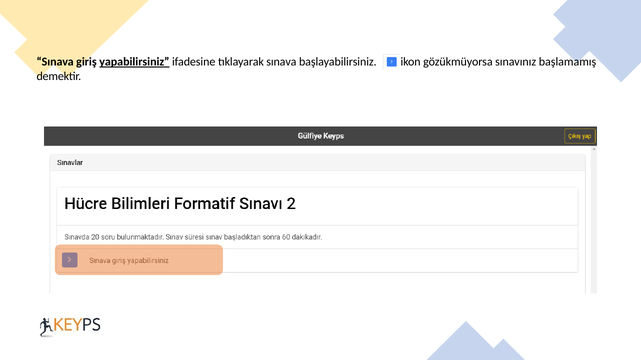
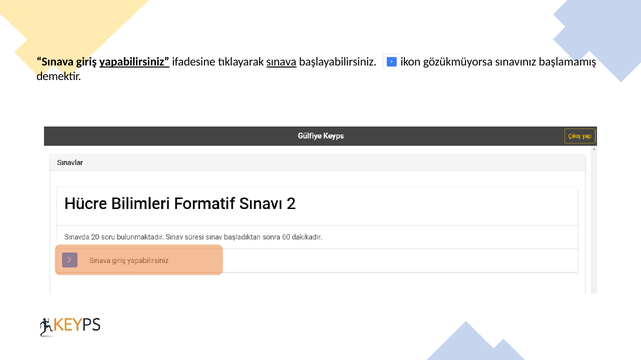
sınava underline: none -> present (281, 62)
